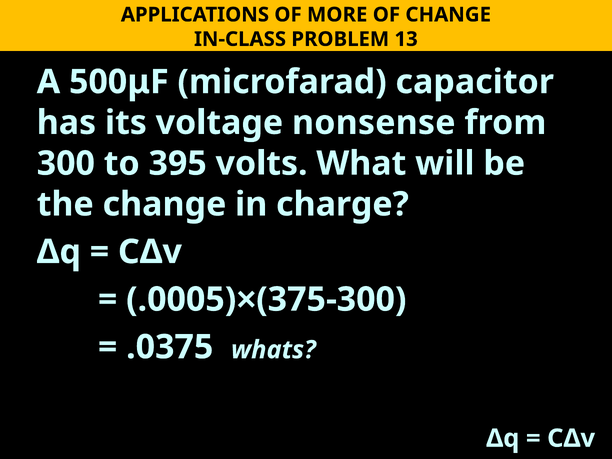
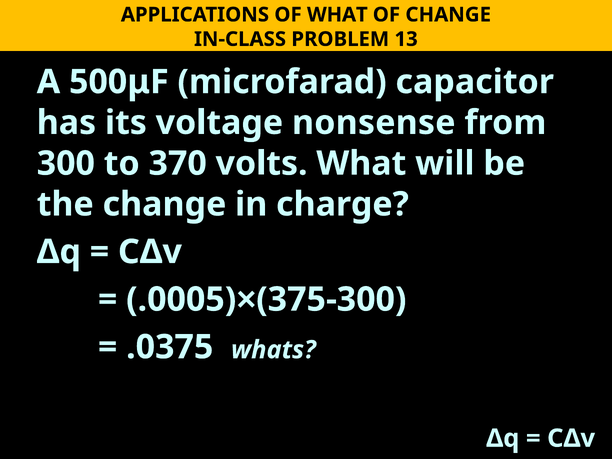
OF MORE: MORE -> WHAT (337, 15)
395: 395 -> 370 (178, 164)
